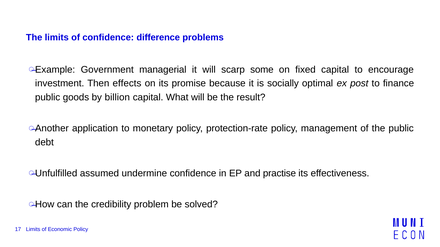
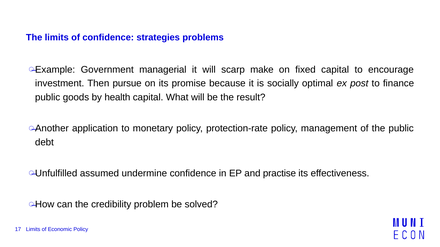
difference: difference -> strategies (158, 38)
some: some -> make (262, 70)
effects: effects -> pursue (127, 84)
billion: billion -> health (117, 98)
